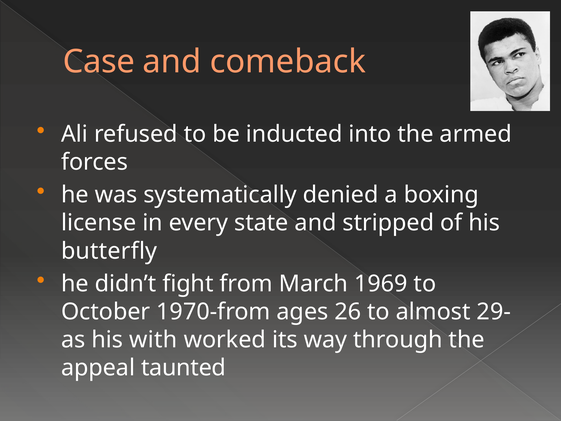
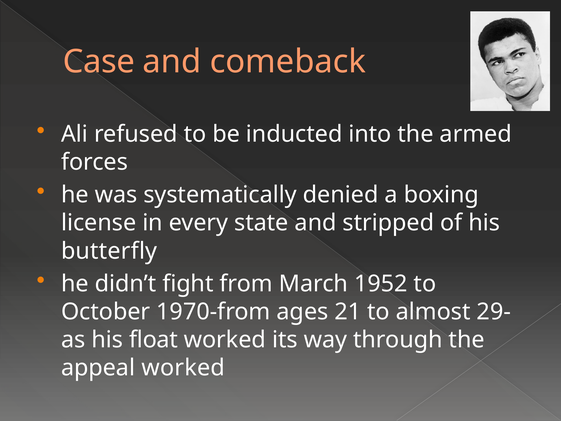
1969: 1969 -> 1952 (381, 284)
26: 26 -> 21 (348, 312)
with: with -> float (154, 340)
appeal taunted: taunted -> worked (183, 368)
